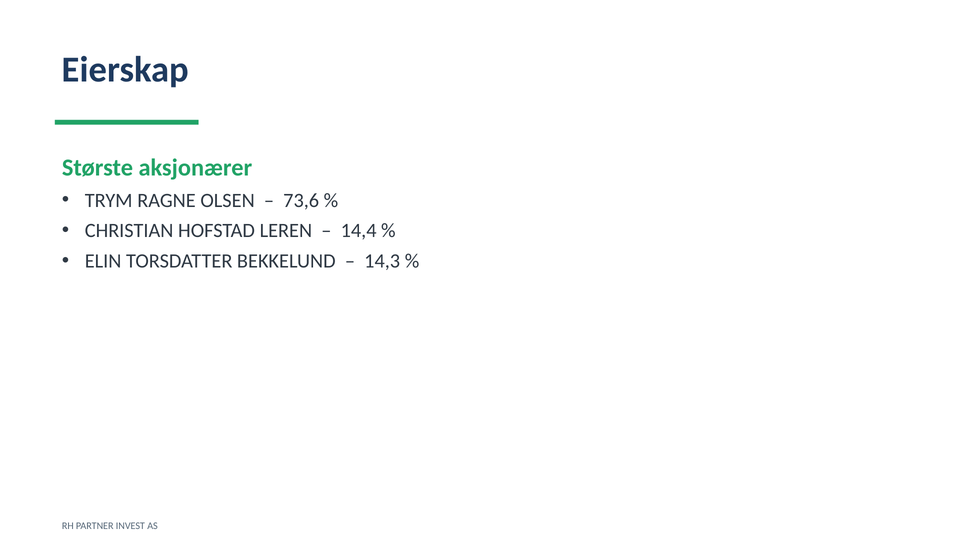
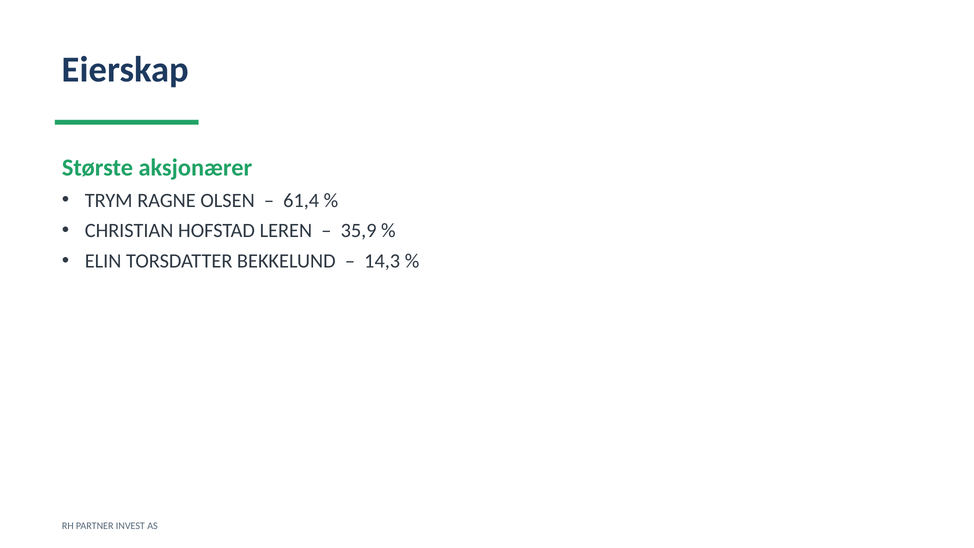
73,6: 73,6 -> 61,4 (301, 200)
14,4: 14,4 -> 35,9 (359, 231)
